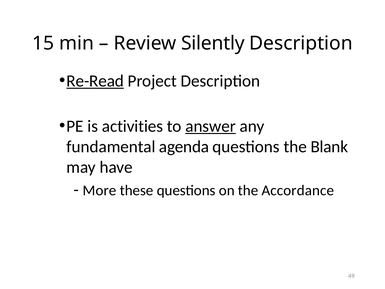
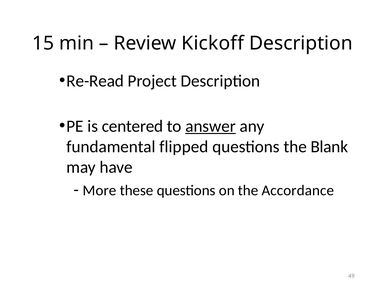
Silently: Silently -> Kickoff (213, 43)
Re-Read underline: present -> none (95, 81)
activities: activities -> centered (133, 126)
agenda: agenda -> flipped (184, 147)
